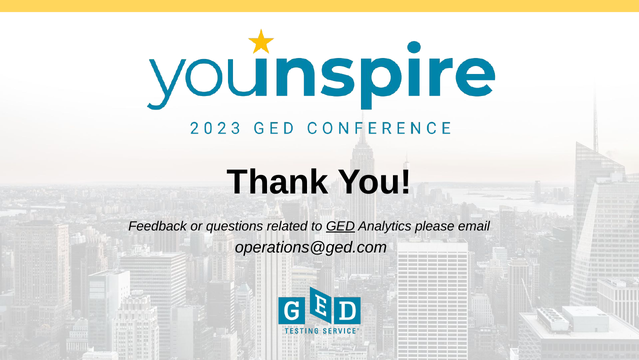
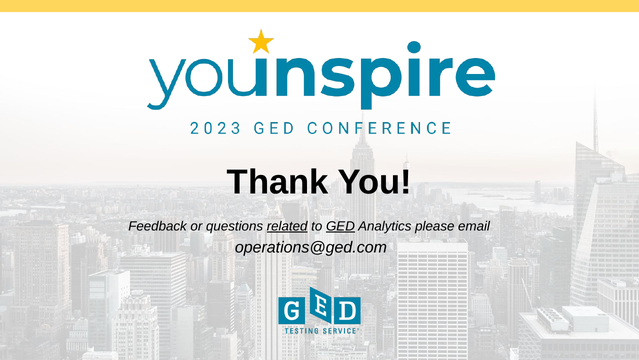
related underline: none -> present (287, 226)
